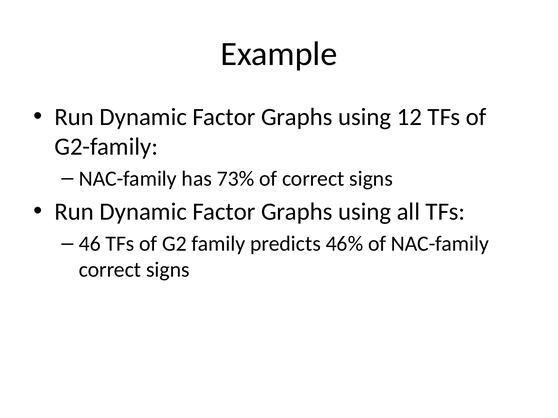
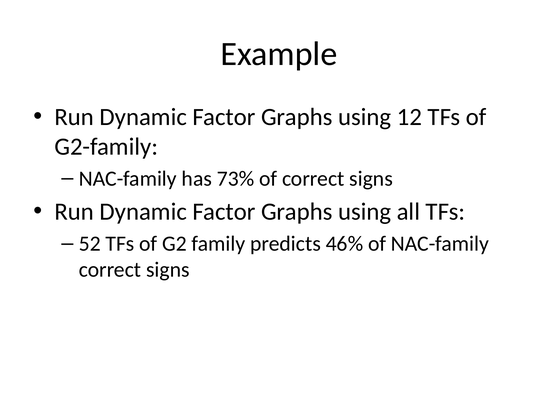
46: 46 -> 52 (90, 244)
